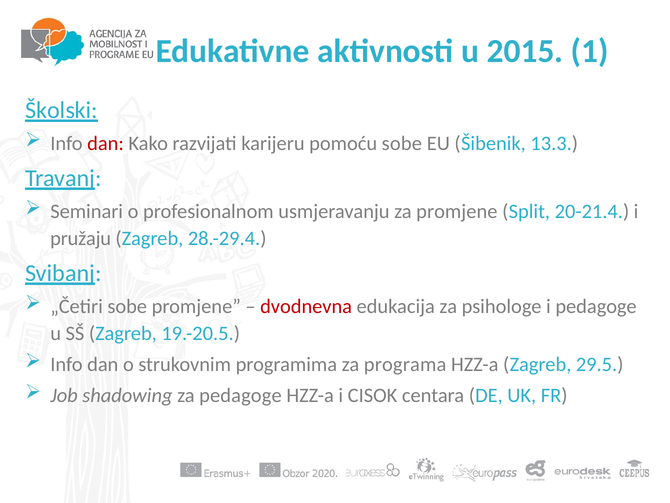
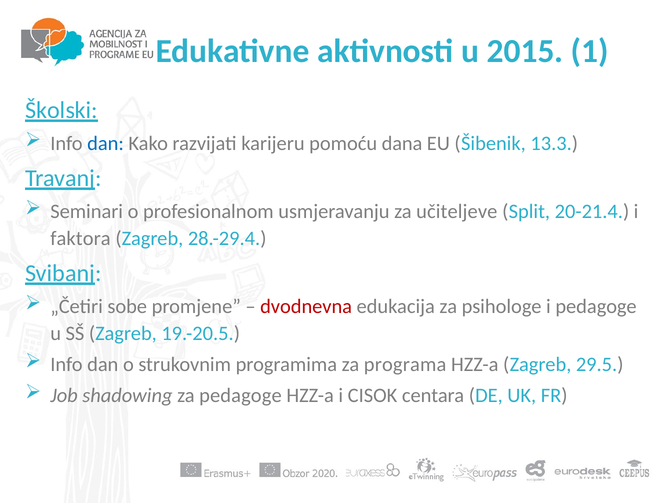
dan colour: red -> blue (106, 143)
pomoću sobe: sobe -> dana (402, 143)
za promjene: promjene -> učiteljeve (457, 211)
pružaju: pružaju -> faktora (80, 238)
